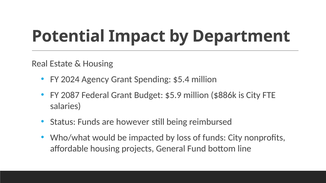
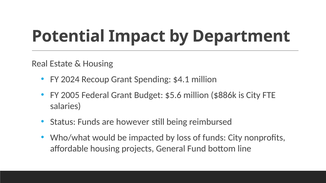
Agency: Agency -> Recoup (95, 80)
$5.4: $5.4 -> $4.1 (181, 80)
2087: 2087 -> 2005 (70, 95)
$5.9: $5.9 -> $5.6 (173, 95)
